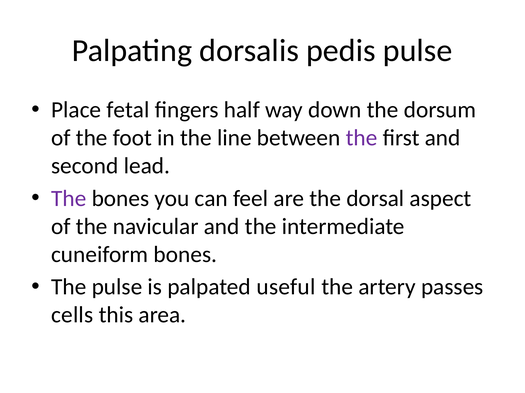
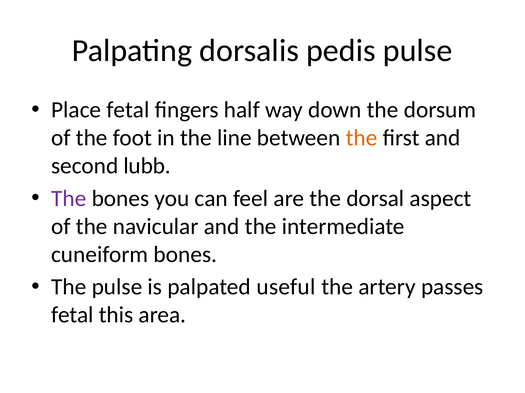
the colour: purple -> orange (362, 138)
lead: lead -> lubb (147, 166)
cells: cells -> fetal (72, 316)
